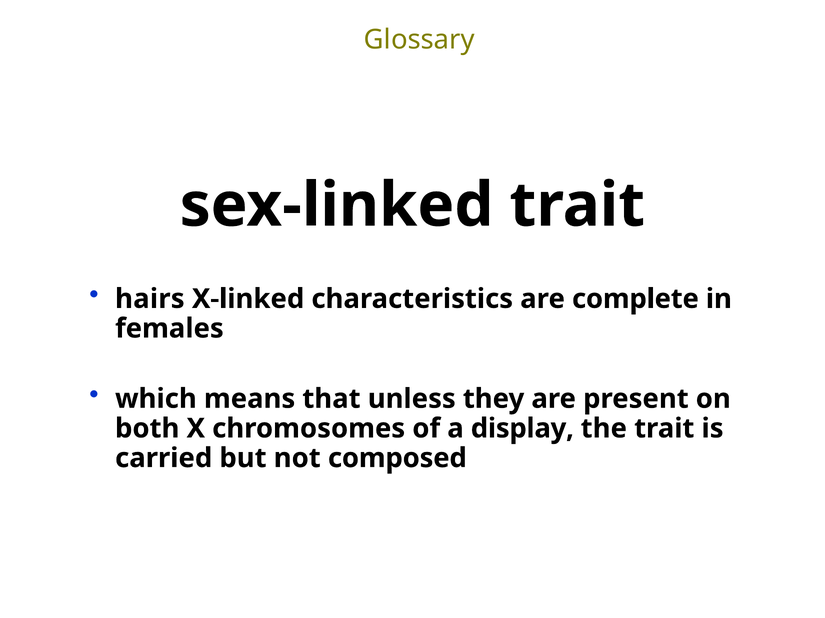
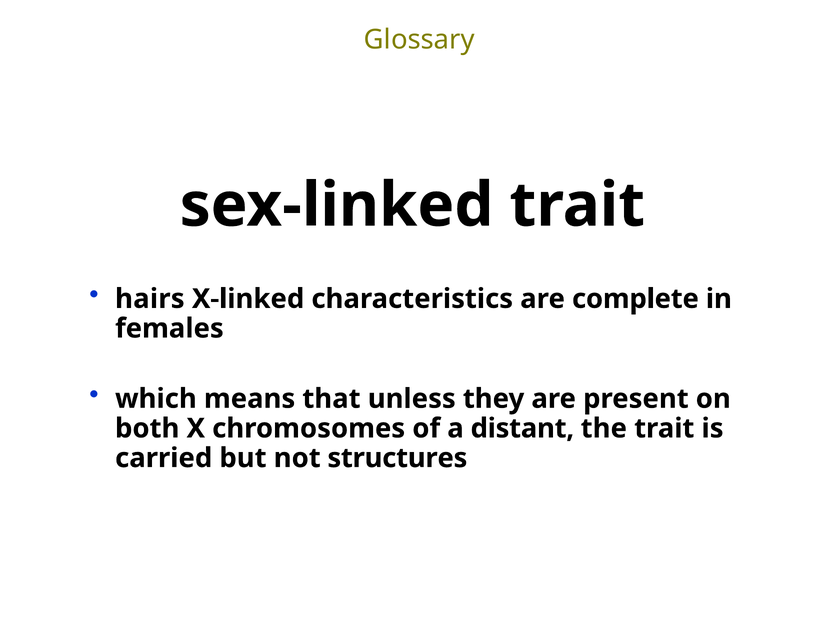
display: display -> distant (522, 429)
composed: composed -> structures (397, 459)
